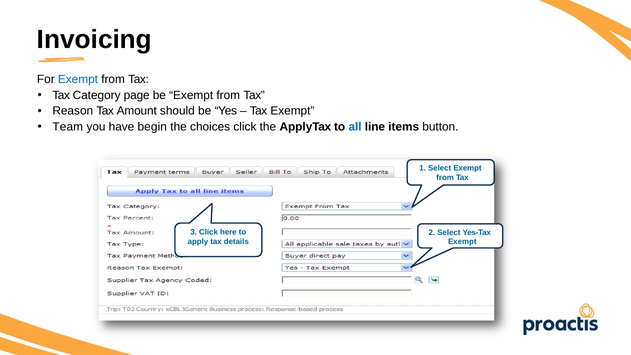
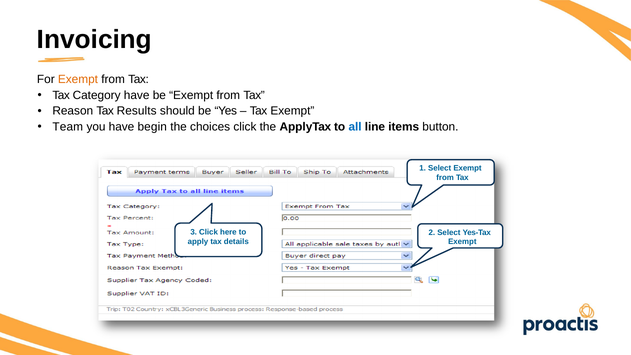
Exempt colour: blue -> orange (78, 79)
Category page: page -> have (137, 95)
Amount: Amount -> Results (137, 111)
